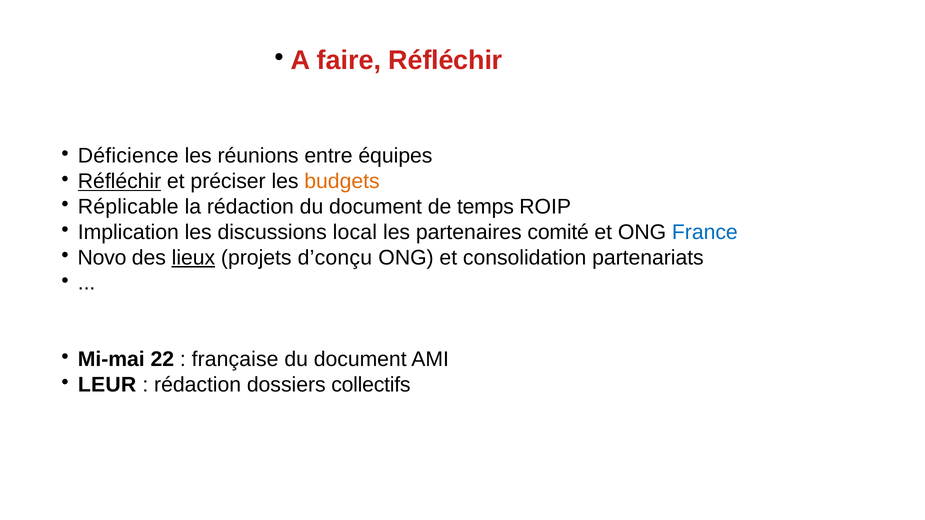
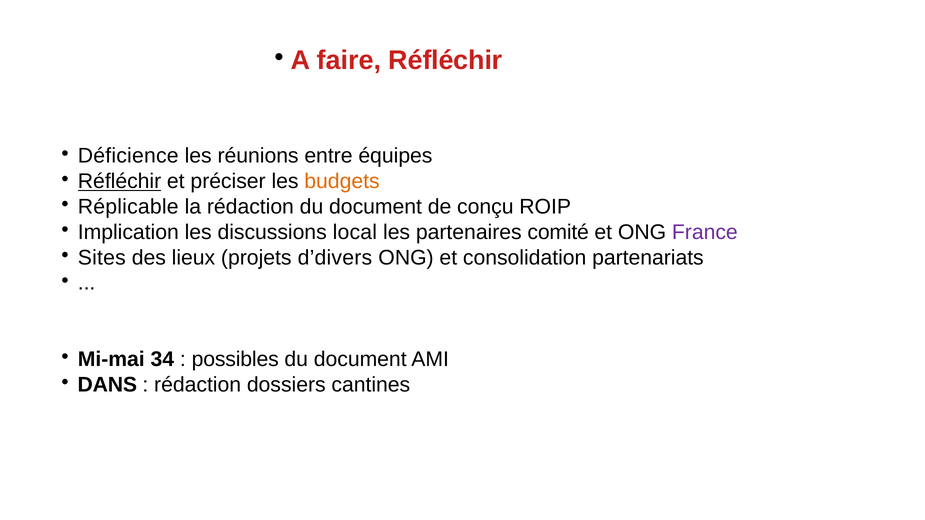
temps: temps -> conçu (485, 207)
France colour: blue -> purple (705, 232)
Novo: Novo -> Sites (102, 258)
lieux underline: present -> none (193, 258)
d’conçu: d’conçu -> d’divers (335, 258)
22: 22 -> 34 (162, 359)
française: française -> possibles (235, 359)
LEUR: LEUR -> DANS (107, 385)
collectifs: collectifs -> cantines (371, 385)
